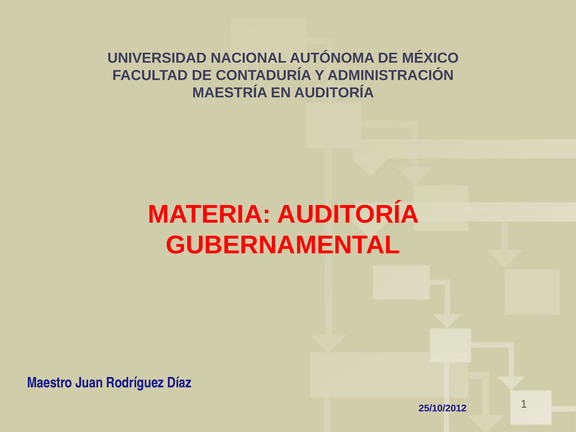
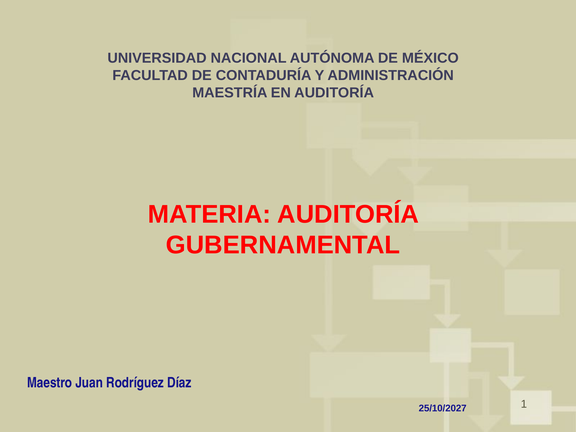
25/10/2012: 25/10/2012 -> 25/10/2027 (443, 408)
